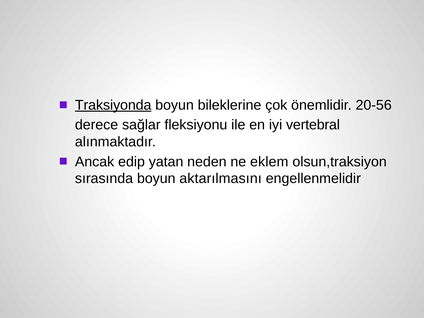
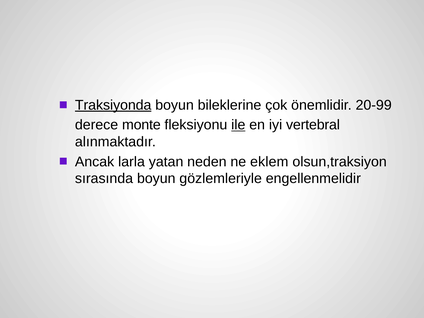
20-56: 20-56 -> 20-99 (374, 105)
sağlar: sağlar -> monte (141, 125)
ile underline: none -> present (238, 125)
edip: edip -> larla (132, 162)
aktarılmasını: aktarılmasını -> gözlemleriyle (221, 179)
